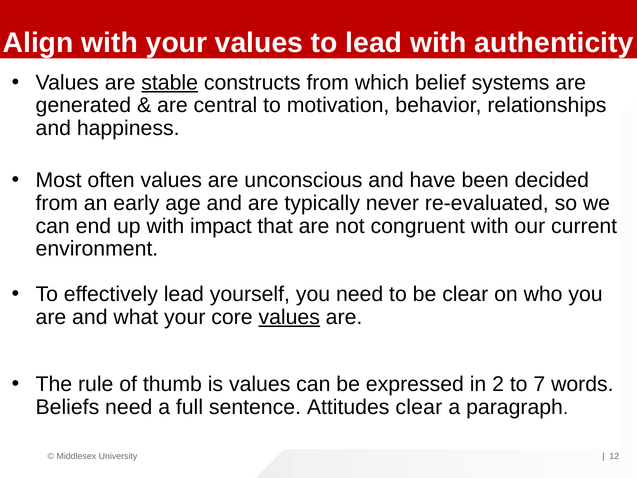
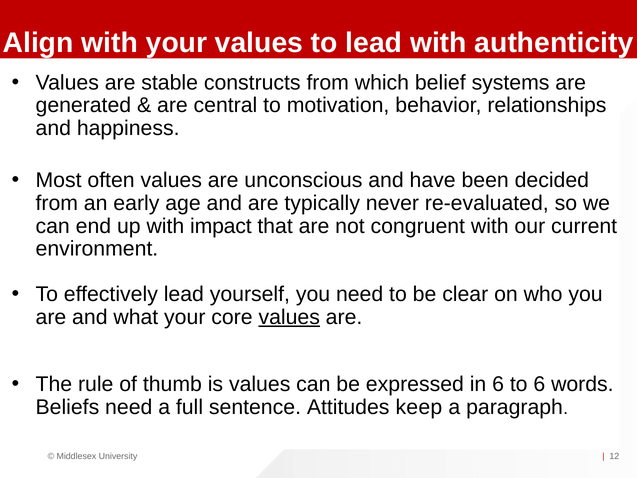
stable underline: present -> none (170, 82)
in 2: 2 -> 6 (498, 384)
to 7: 7 -> 6 (539, 384)
Attitudes clear: clear -> keep (419, 407)
